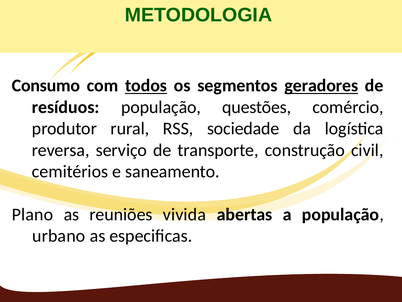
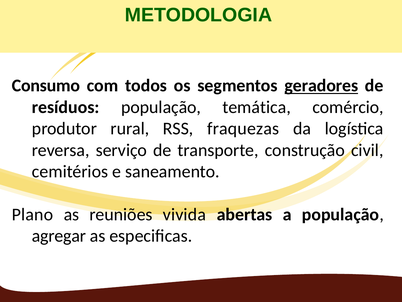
todos underline: present -> none (146, 86)
questões: questões -> temática (257, 107)
sociedade: sociedade -> fraquezas (243, 128)
urbano: urbano -> agregar (59, 236)
